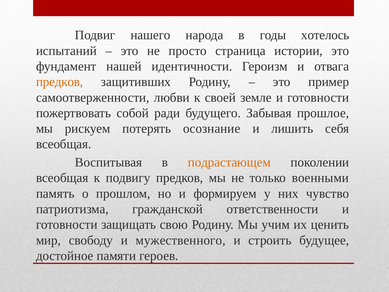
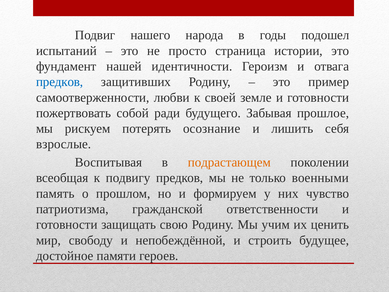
хотелось: хотелось -> подошел (325, 35)
предков colour: orange -> blue (60, 82)
всеобщая: всеобщая -> взрослые (64, 144)
мужественного: мужественного -> непобеждённой (181, 240)
